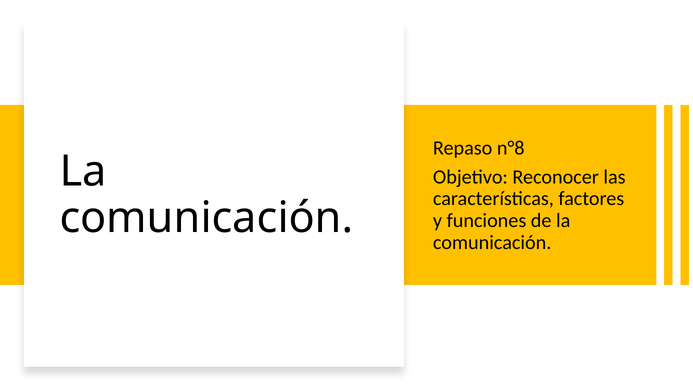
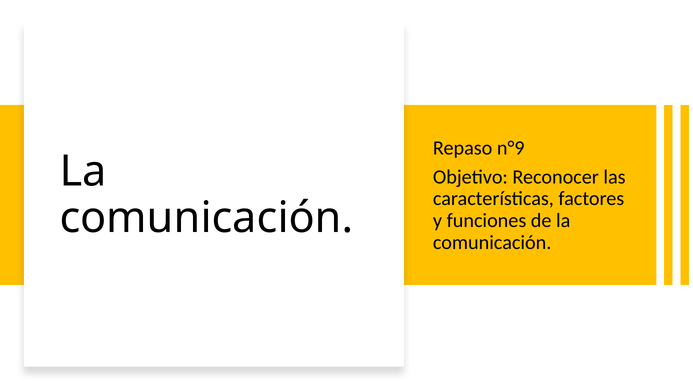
n°8: n°8 -> n°9 (511, 148)
